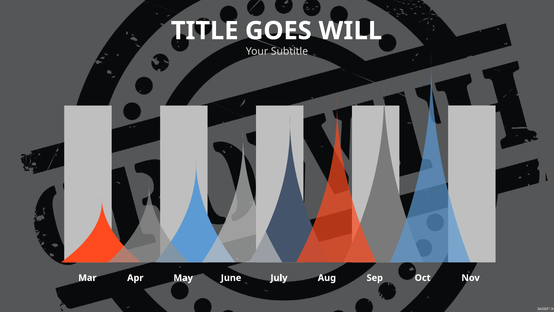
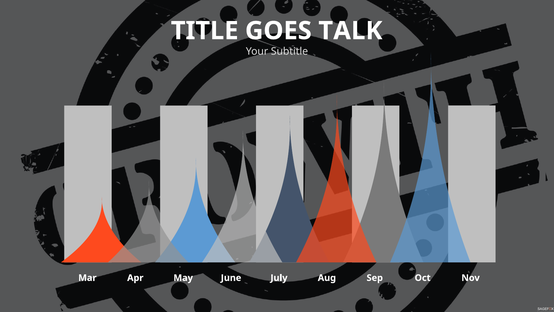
WILL: WILL -> TALK (350, 31)
